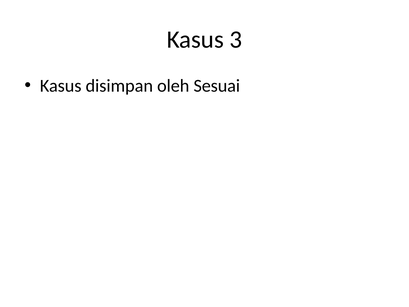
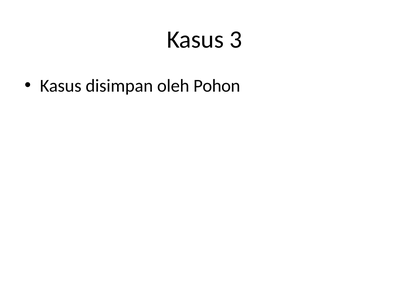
Sesuai: Sesuai -> Pohon (217, 86)
